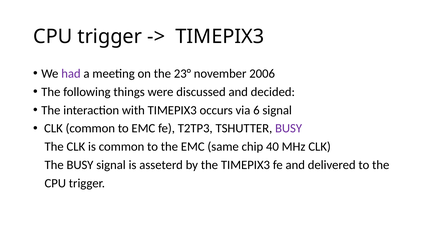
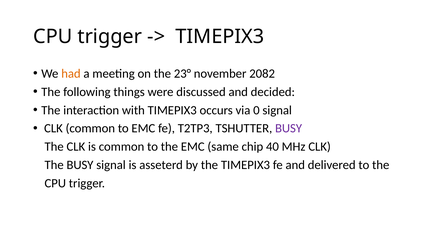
had colour: purple -> orange (71, 74)
2006: 2006 -> 2082 (262, 74)
6: 6 -> 0 (256, 110)
